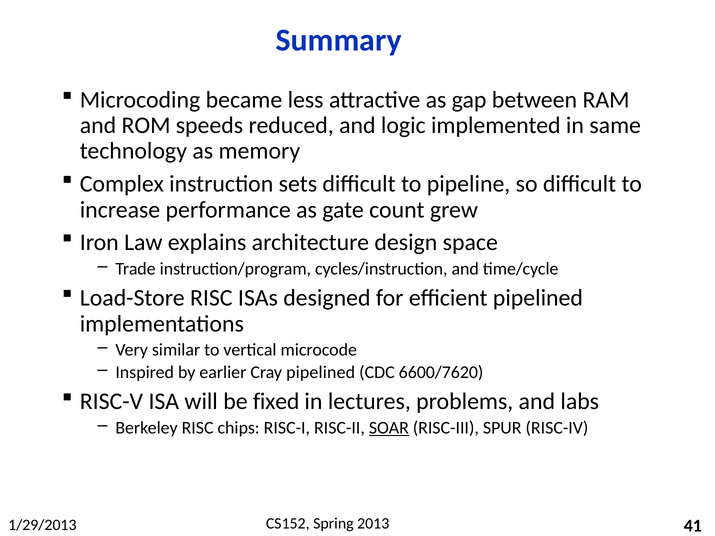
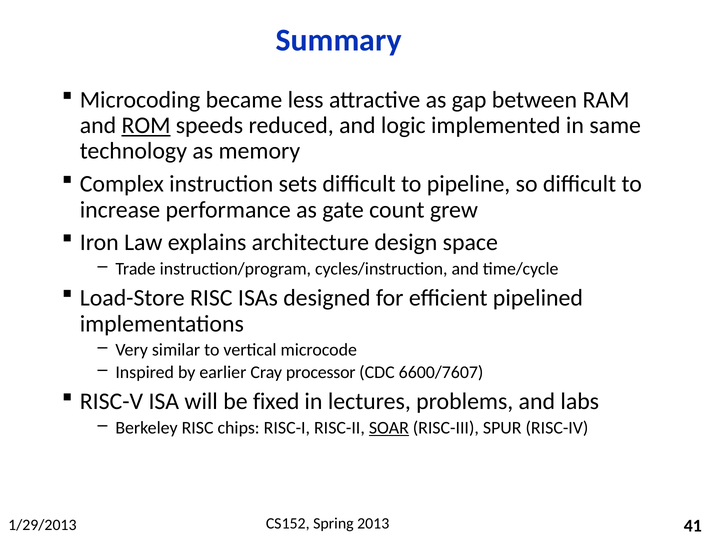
ROM underline: none -> present (146, 125)
Cray pipelined: pipelined -> processor (321, 373)
6600/7620: 6600/7620 -> 6600/7607 (441, 373)
